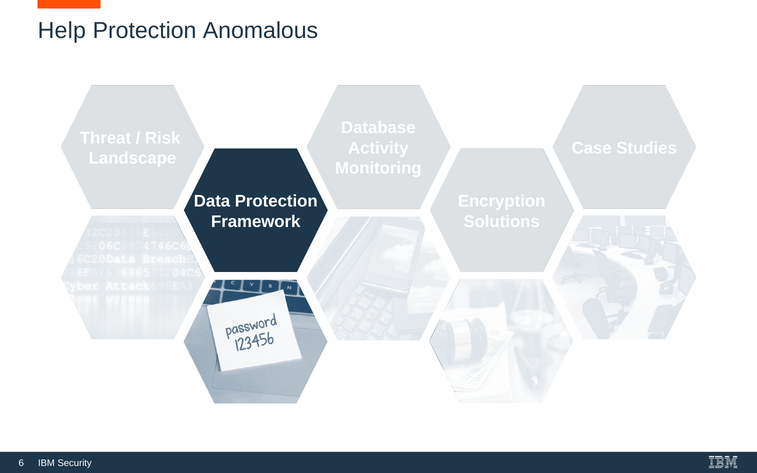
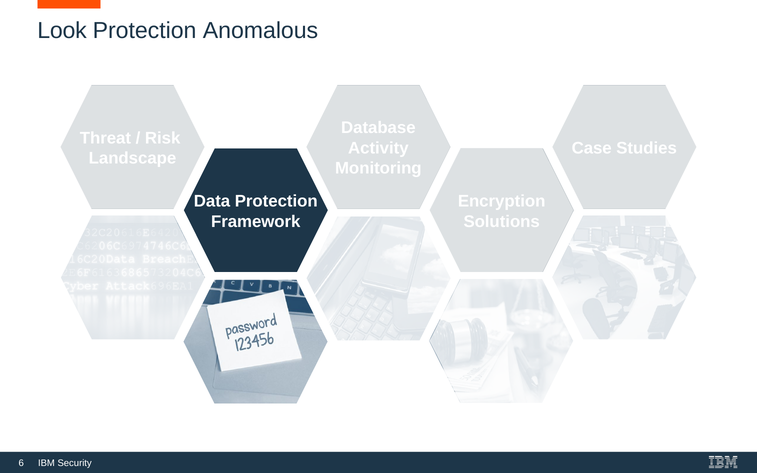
Help: Help -> Look (62, 31)
